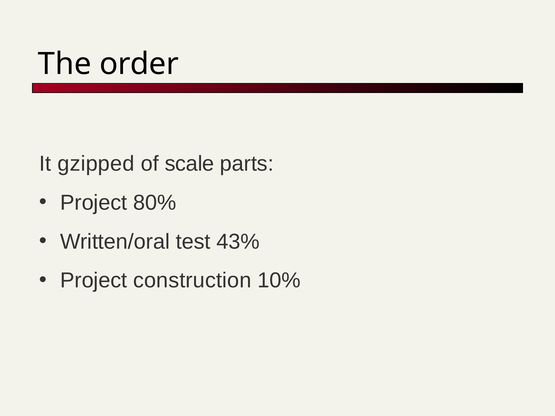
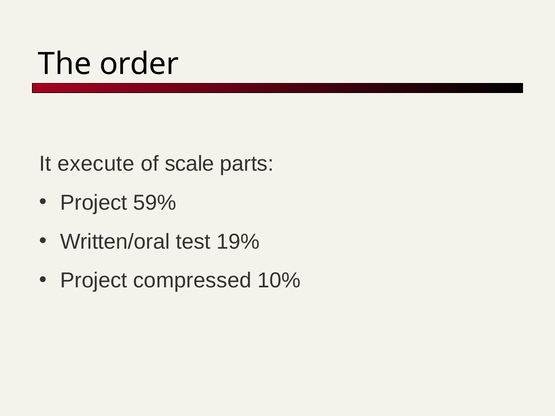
gzipped: gzipped -> execute (96, 164)
80%: 80% -> 59% (155, 203)
43%: 43% -> 19% (238, 242)
construction: construction -> compressed (192, 281)
